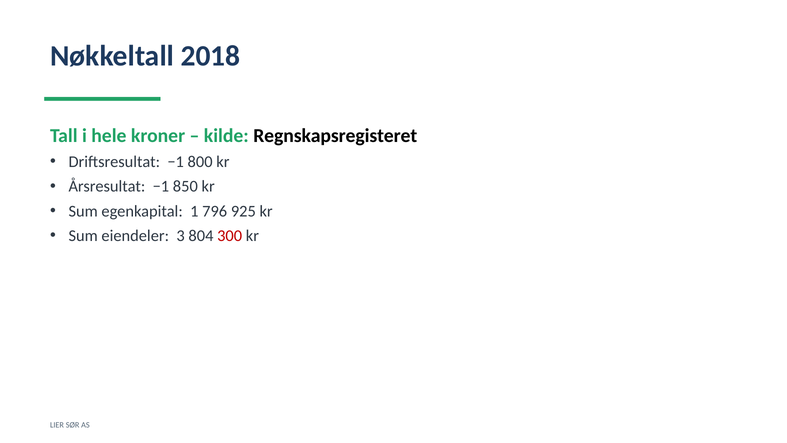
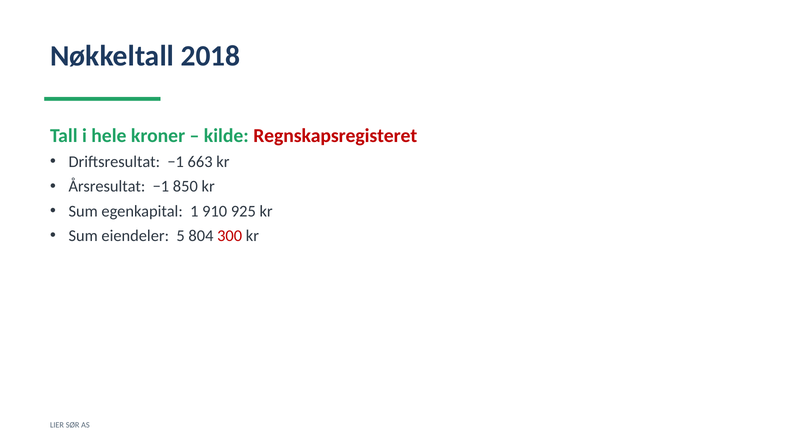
Regnskapsregisteret colour: black -> red (335, 135)
800: 800 -> 663 (200, 162)
796: 796 -> 910 (215, 211)
3: 3 -> 5 (181, 236)
